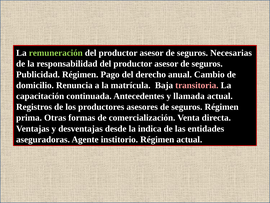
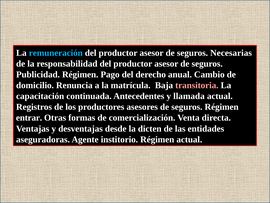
remuneración colour: light green -> light blue (56, 53)
prima: prima -> entrar (29, 118)
indica: indica -> dicten (150, 128)
